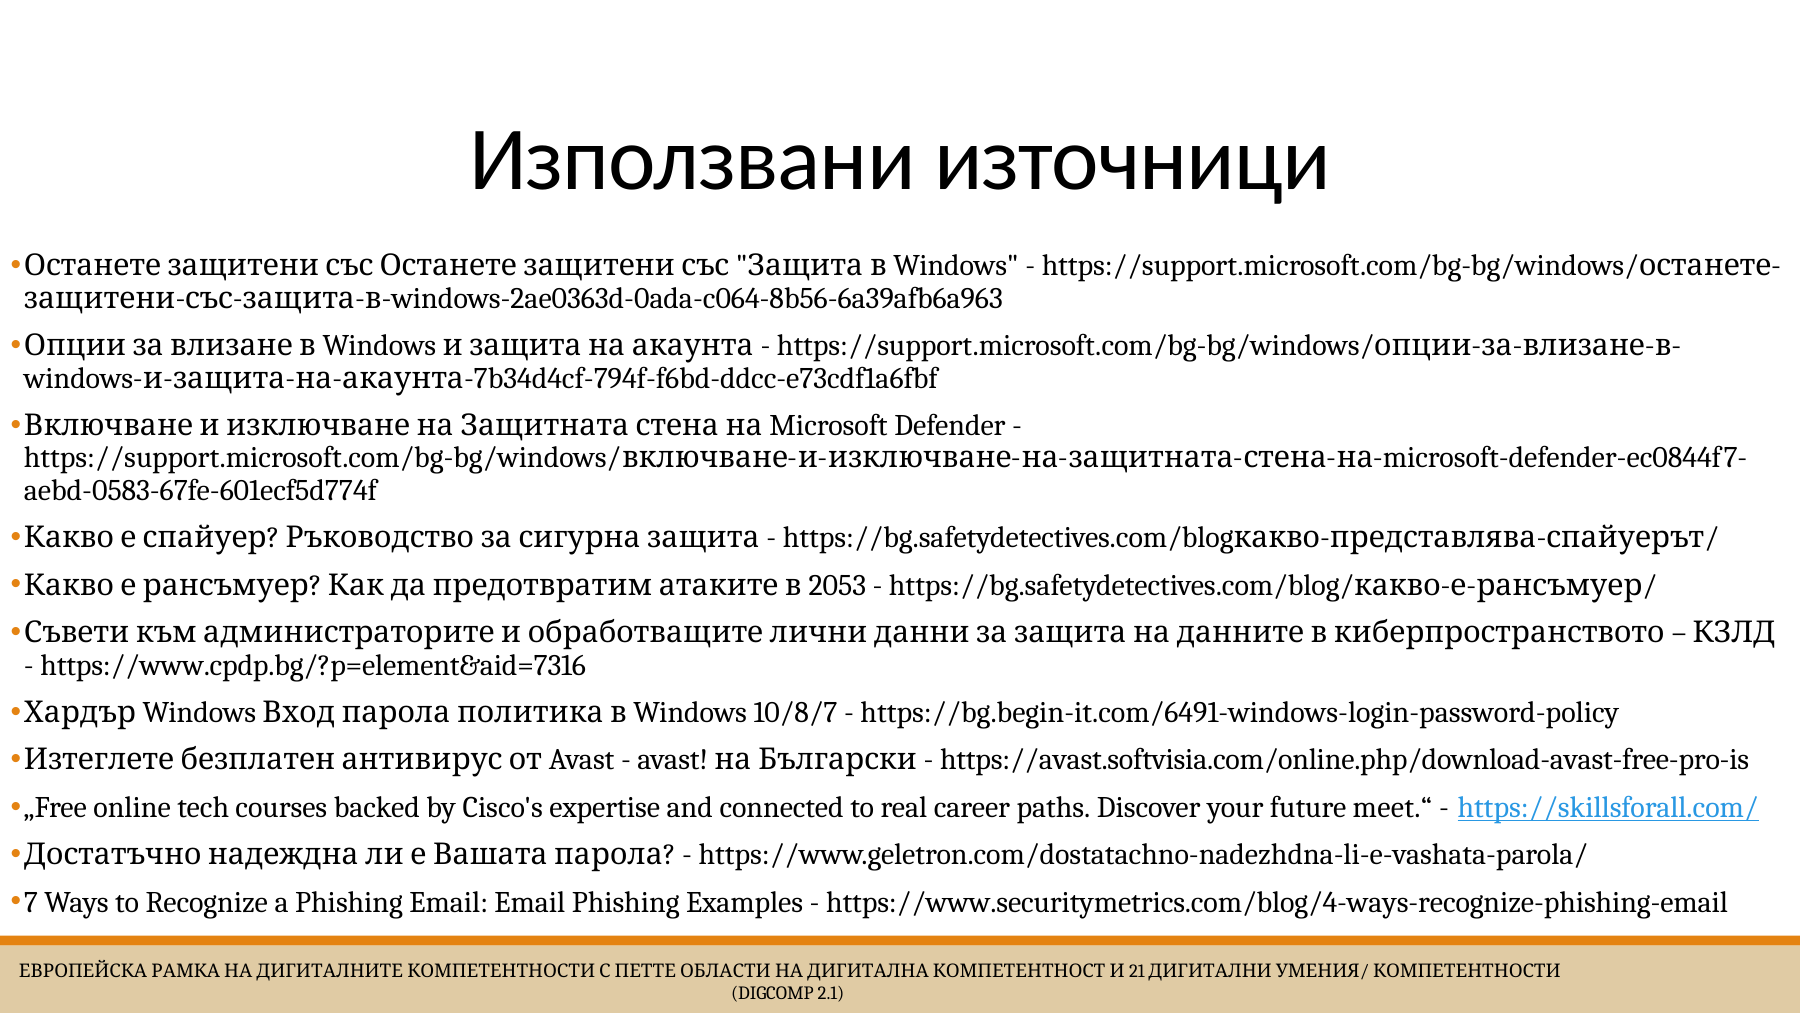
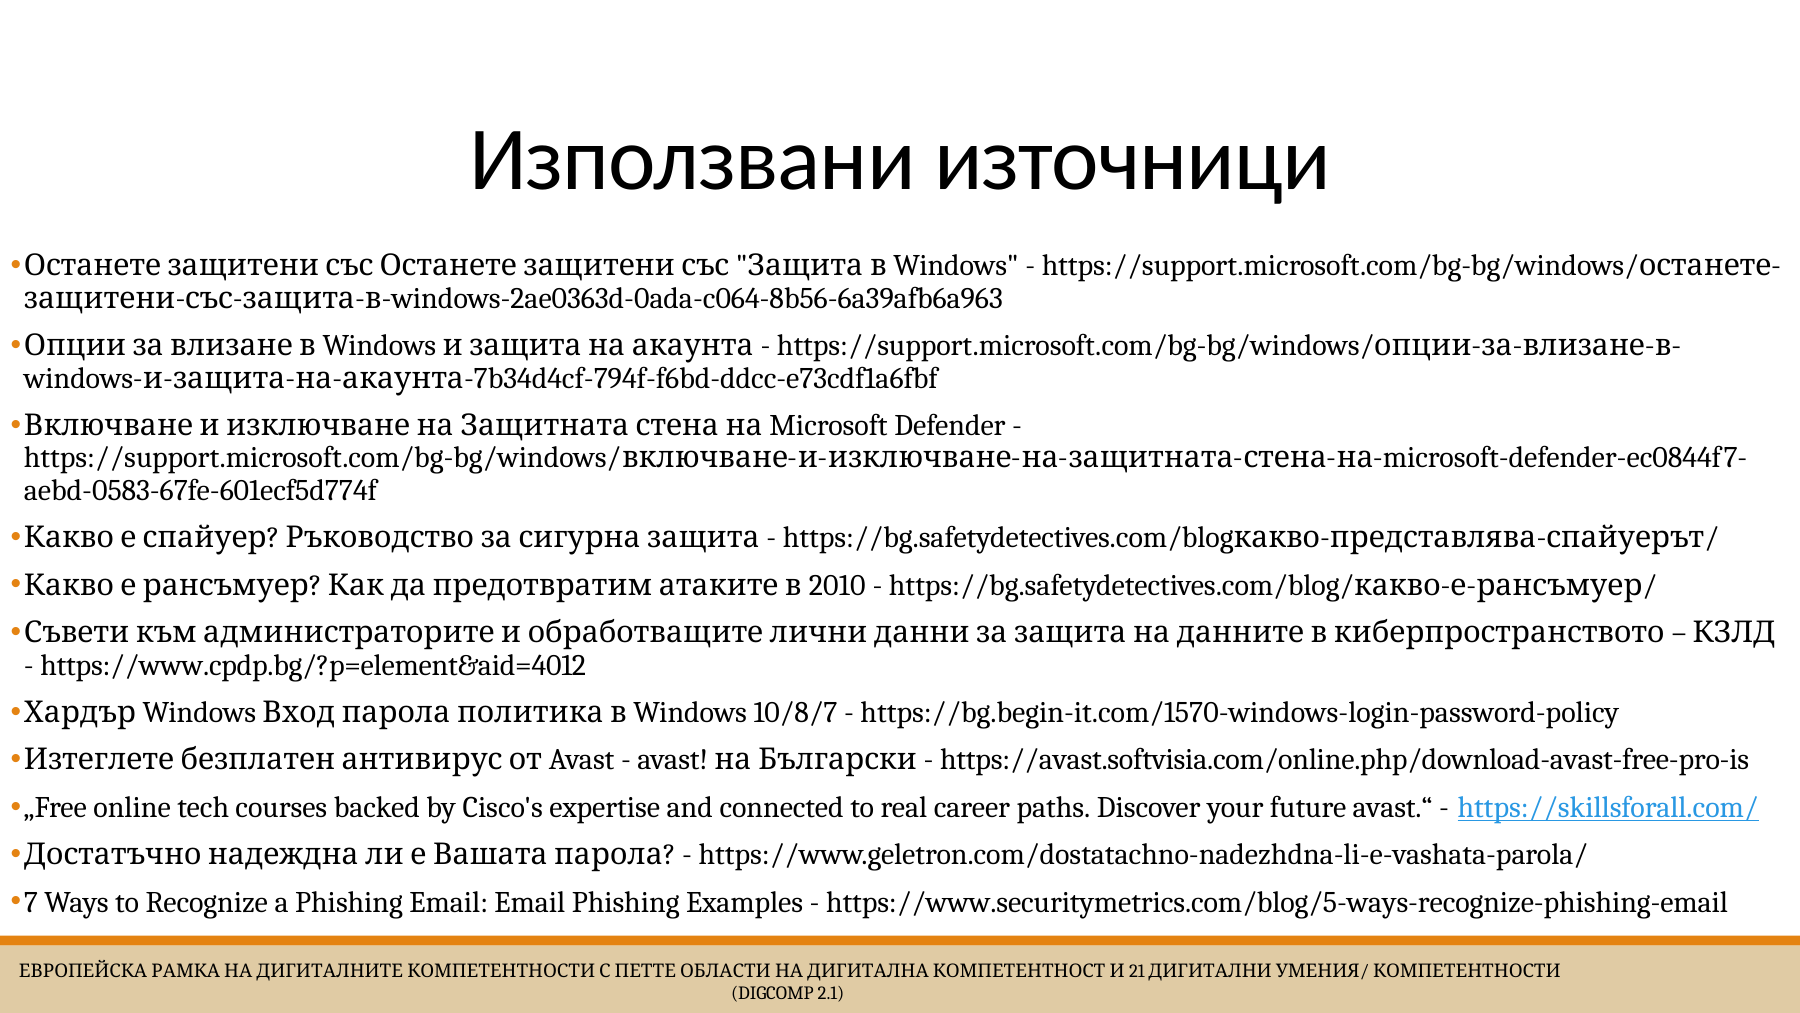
2053: 2053 -> 2010 (837, 585)
https://www.cpdp.bg/?p=element&aid=7316: https://www.cpdp.bg/?p=element&aid=7316 -> https://www.cpdp.bg/?p=element&aid=4012 (313, 665)
https://bg.begin-it.com/6491-windows-login-password-policy: https://bg.begin-it.com/6491-windows-login-password-policy -> https://bg.begin-it.com/1570-windows-login-password-policy (1240, 712)
meet.“: meet.“ -> avast.“ (1393, 807)
https://www.securitymetrics.com/blog/4-ways-recognize-phishing-email: https://www.securitymetrics.com/blog/4-ways-recognize-phishing-email -> https://www.securitymetrics.com/blog/5-ways-recognize-phishing-email (1277, 902)
